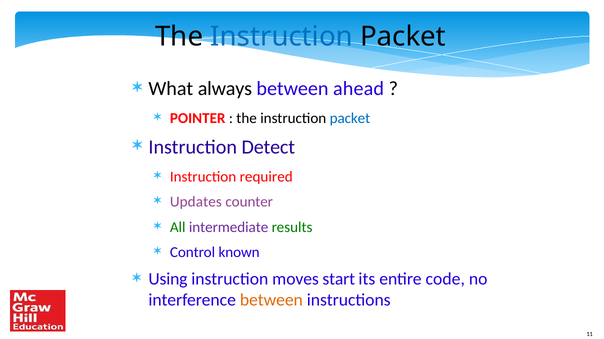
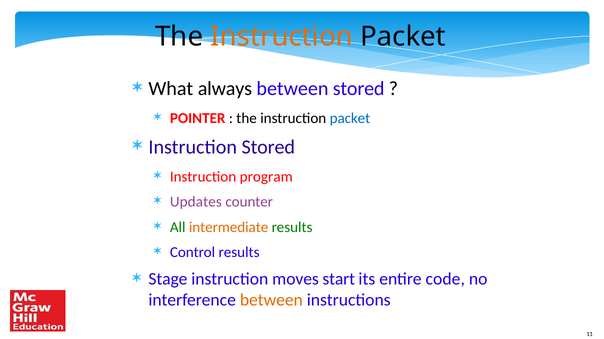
Instruction colour: blue -> orange (282, 36)
between ahead: ahead -> stored (359, 89)
Instruction Detect: Detect -> Stored (268, 147)
required: required -> program (266, 177)
intermediate colour: purple -> orange (229, 228)
Control known: known -> results (239, 253)
Using: Using -> Stage (168, 280)
